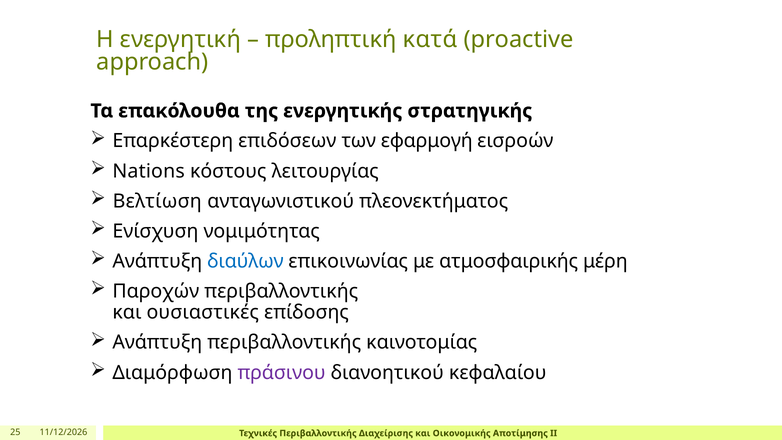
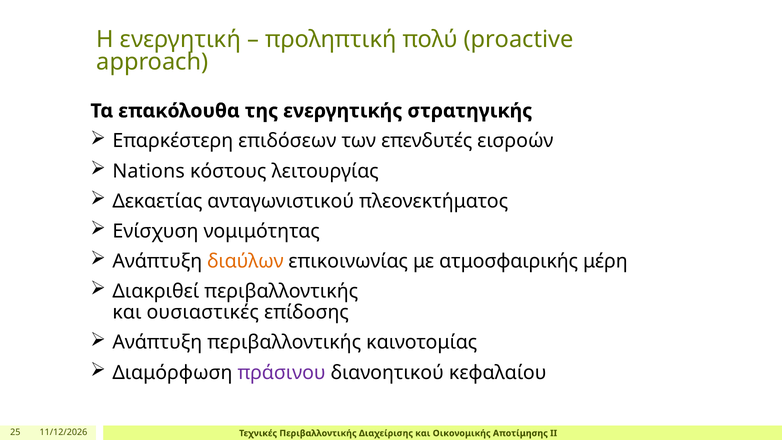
κατά: κατά -> πολύ (430, 39)
εφαρμογή: εφαρμογή -> επενδυτές (427, 141)
Βελτίωση: Βελτίωση -> Δεκαετίας (157, 201)
διαύλων colour: blue -> orange (245, 261)
Παροχών: Παροχών -> Διακριθεί (156, 291)
